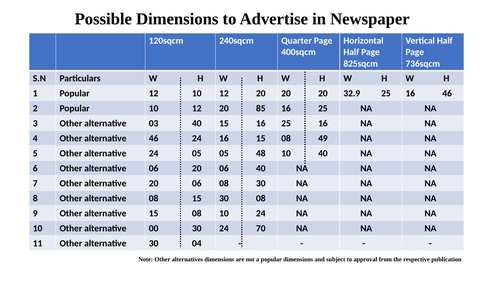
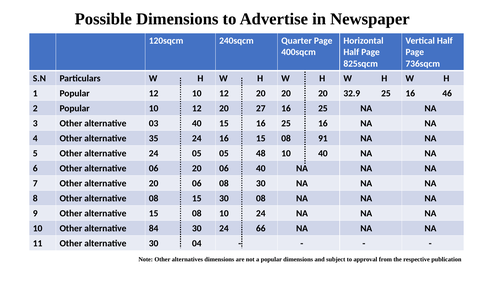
85: 85 -> 27 (261, 108)
alternative 46: 46 -> 35 (154, 138)
49: 49 -> 91 (323, 138)
00: 00 -> 84 (154, 228)
70: 70 -> 66 (261, 228)
